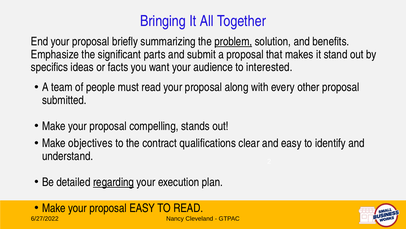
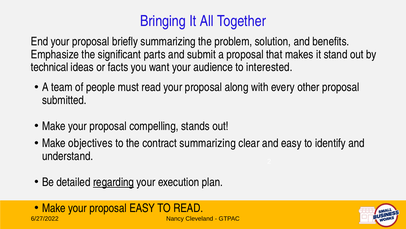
problem underline: present -> none (233, 41)
specifics: specifics -> technical (50, 67)
contract qualifications: qualifications -> summarizing (208, 143)
